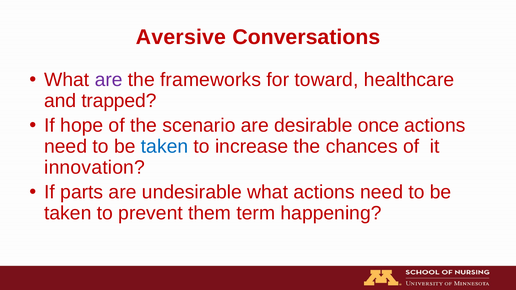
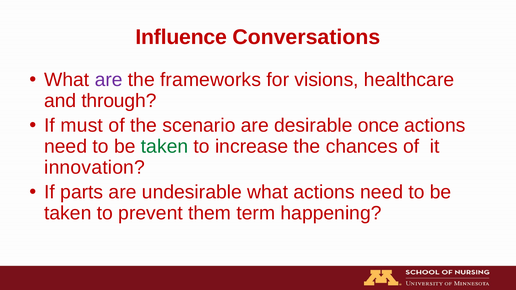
Aversive: Aversive -> Influence (181, 37)
toward: toward -> visions (327, 80)
trapped: trapped -> through (119, 101)
hope: hope -> must (82, 126)
taken colour: blue -> green (165, 147)
